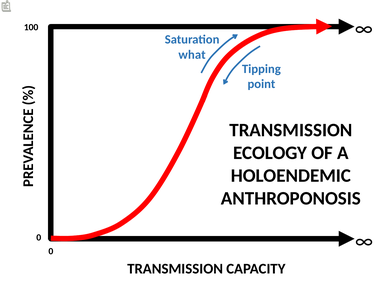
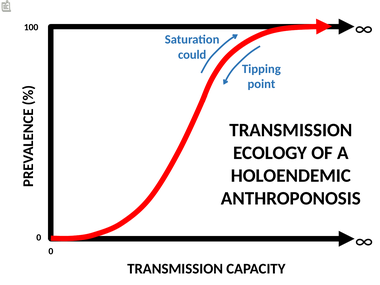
what: what -> could (192, 55)
